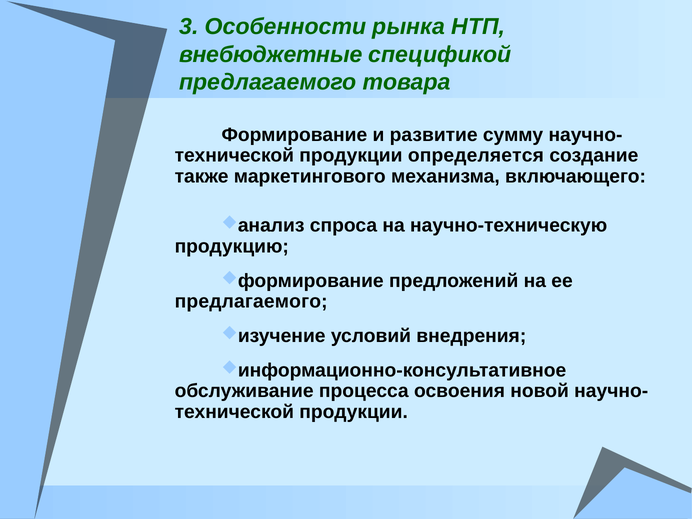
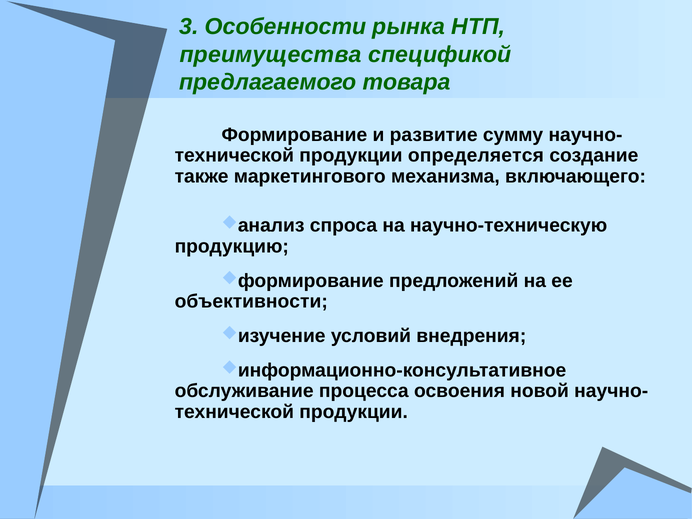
внебюджетные: внебюджетные -> преимущества (271, 55)
предлагаемого: предлагаемого -> объективности (251, 302)
